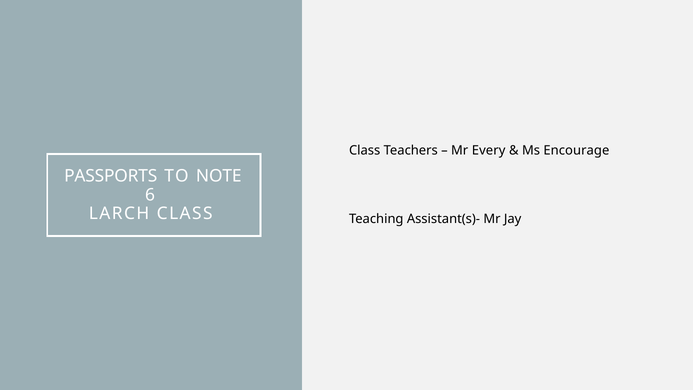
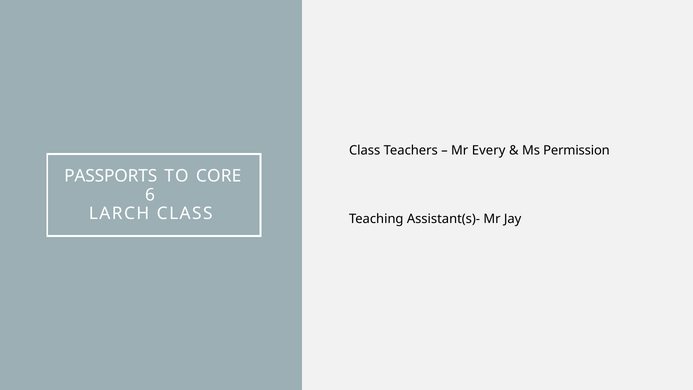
Encourage: Encourage -> Permission (576, 150)
NOTE: NOTE -> CORE (219, 176)
